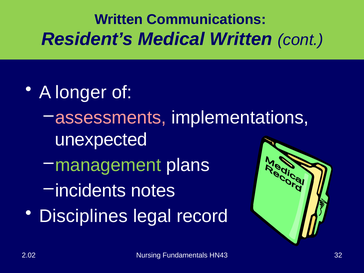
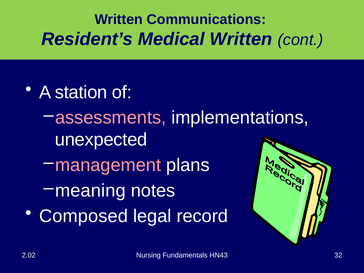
longer: longer -> station (81, 92)
management colour: light green -> pink (108, 165)
incidents: incidents -> meaning (90, 191)
Disciplines: Disciplines -> Composed (83, 216)
